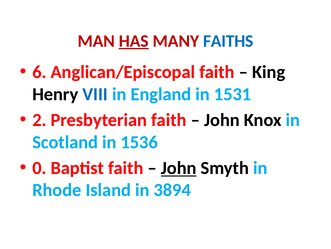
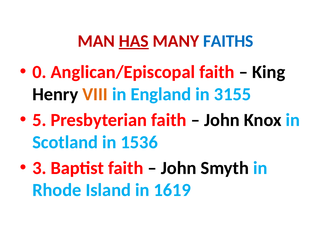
6: 6 -> 0 (39, 72)
VIII colour: blue -> orange (95, 94)
1531: 1531 -> 3155 (233, 94)
2: 2 -> 5 (39, 120)
0: 0 -> 3 (39, 167)
John underline: present -> none (179, 167)
3894: 3894 -> 1619 (172, 190)
